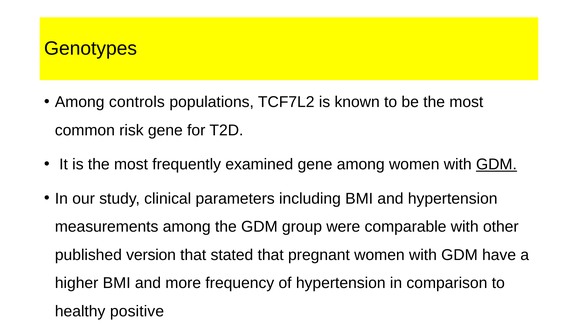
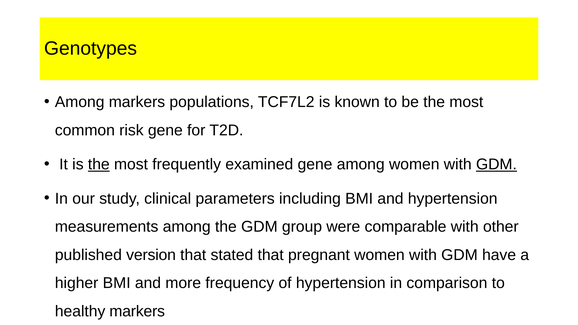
Among controls: controls -> markers (137, 102)
the underline: none -> present (99, 165)
healthy positive: positive -> markers (137, 311)
